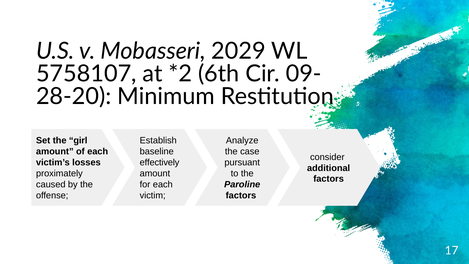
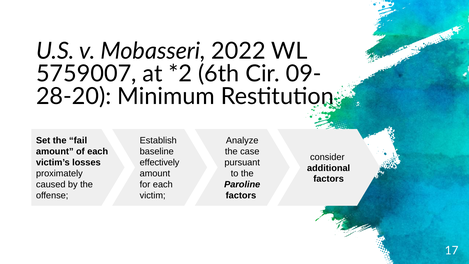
2029: 2029 -> 2022 (238, 51)
5758107: 5758107 -> 5759007 (86, 74)
girl: girl -> fail (78, 141)
